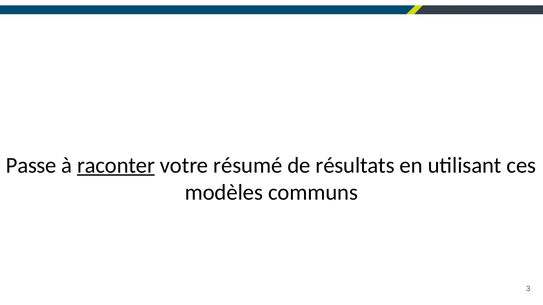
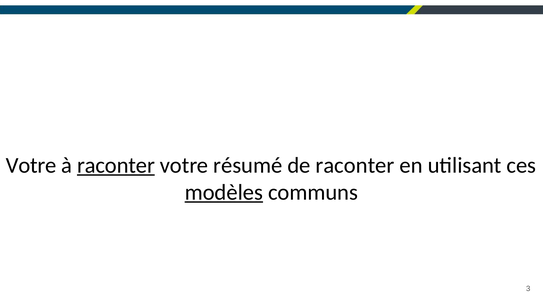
Passe: Passe -> Votre (31, 166)
de résultats: résultats -> raconter (355, 166)
modèles underline: none -> present (224, 193)
